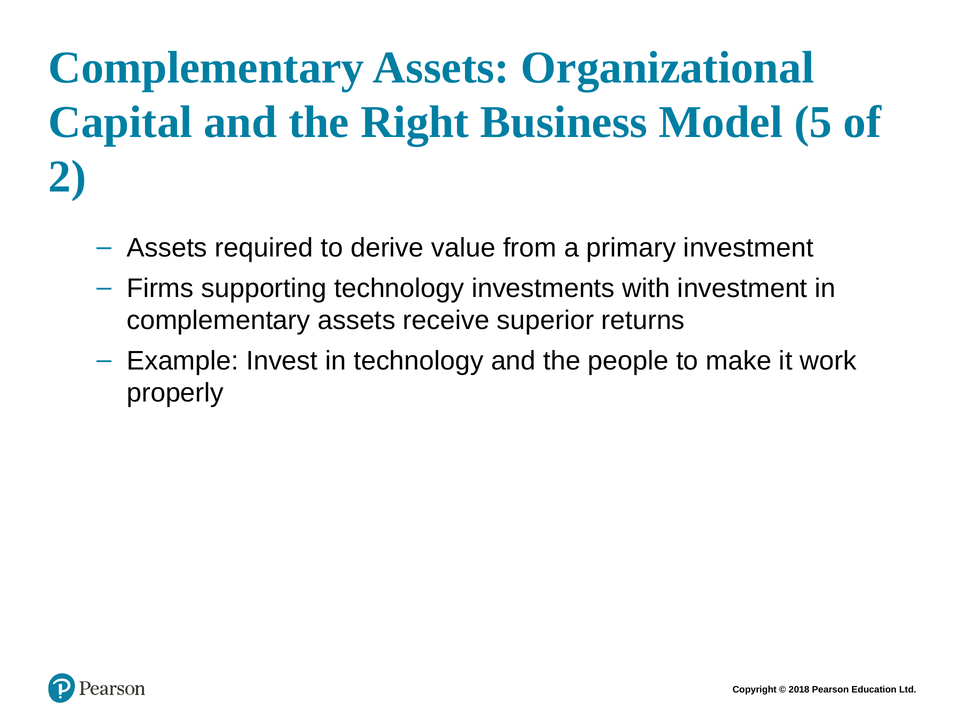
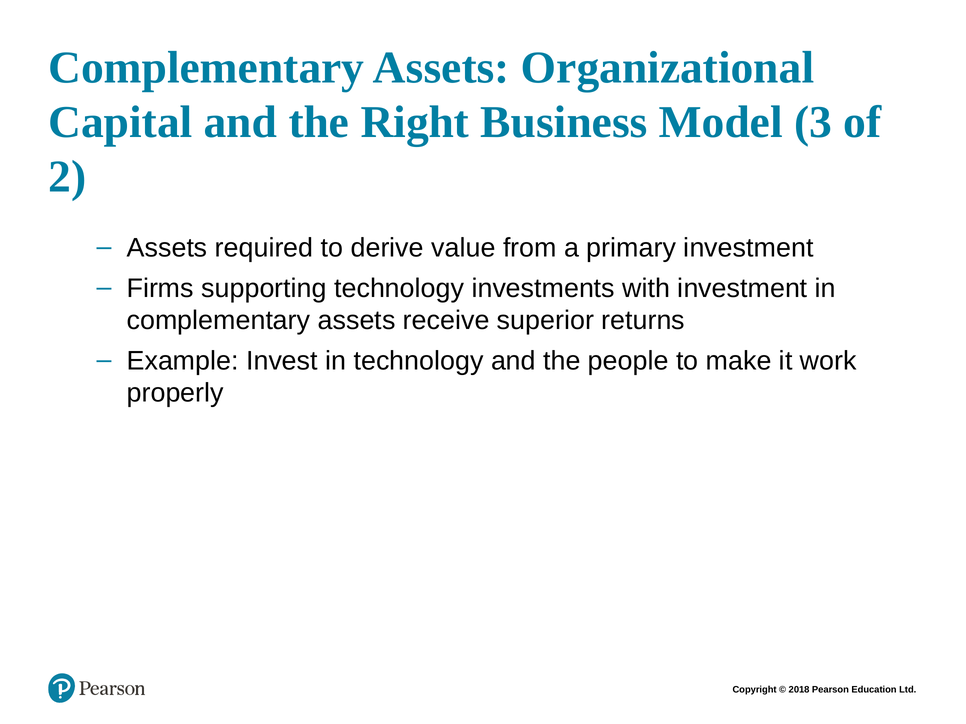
5: 5 -> 3 (813, 122)
